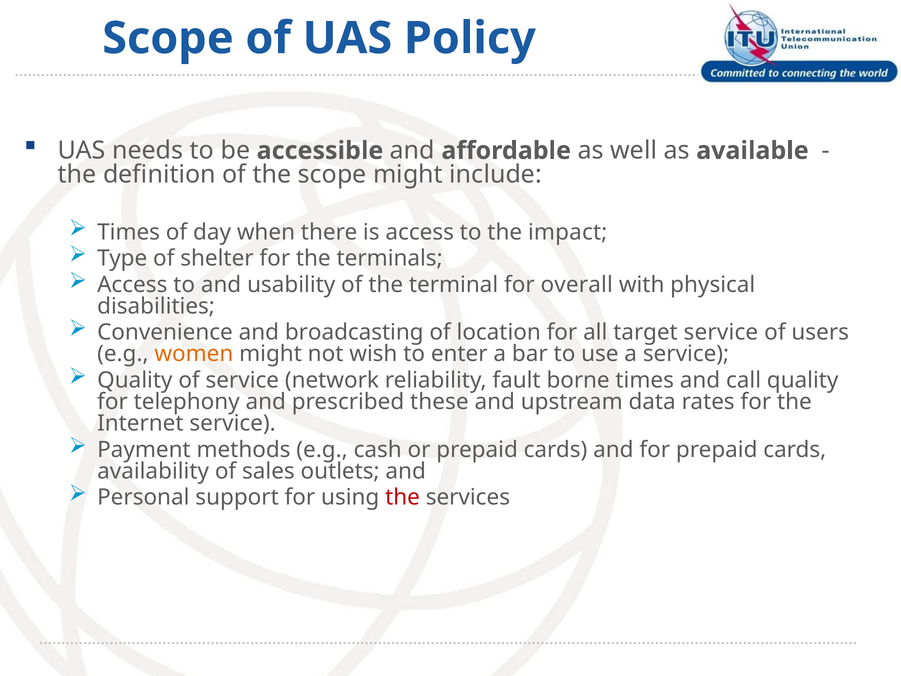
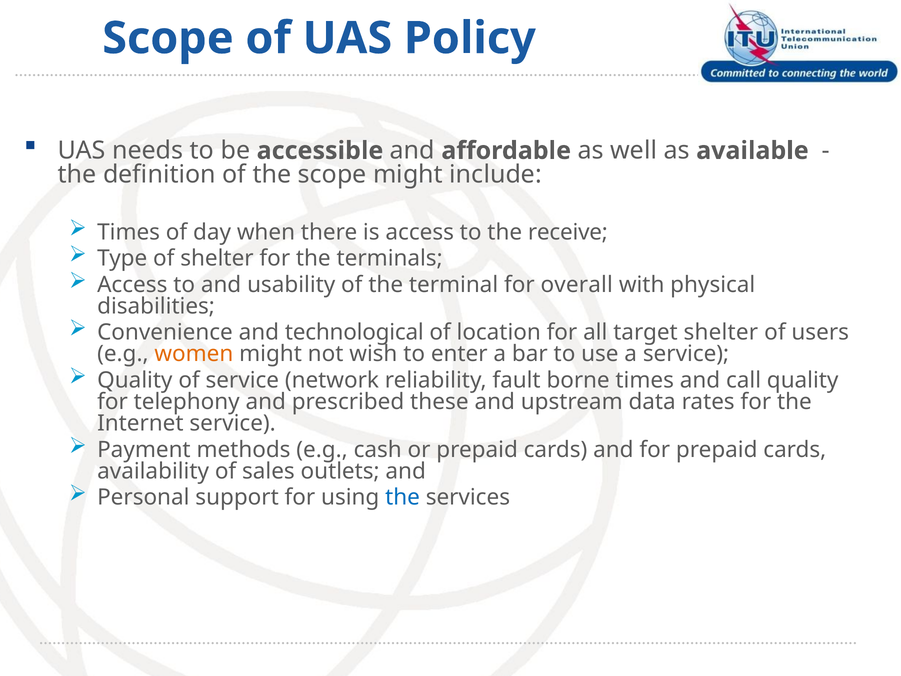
impact: impact -> receive (568, 232)
broadcasting: broadcasting -> technological (354, 332)
target service: service -> shelter (721, 332)
the colour: red -> blue (403, 497)
